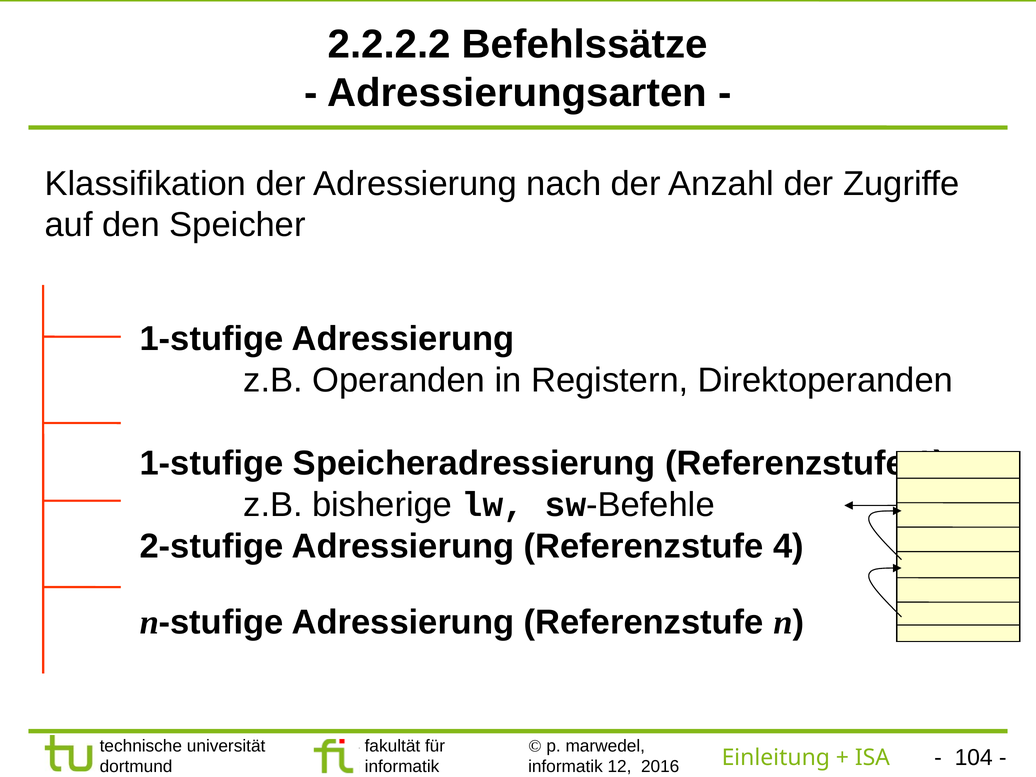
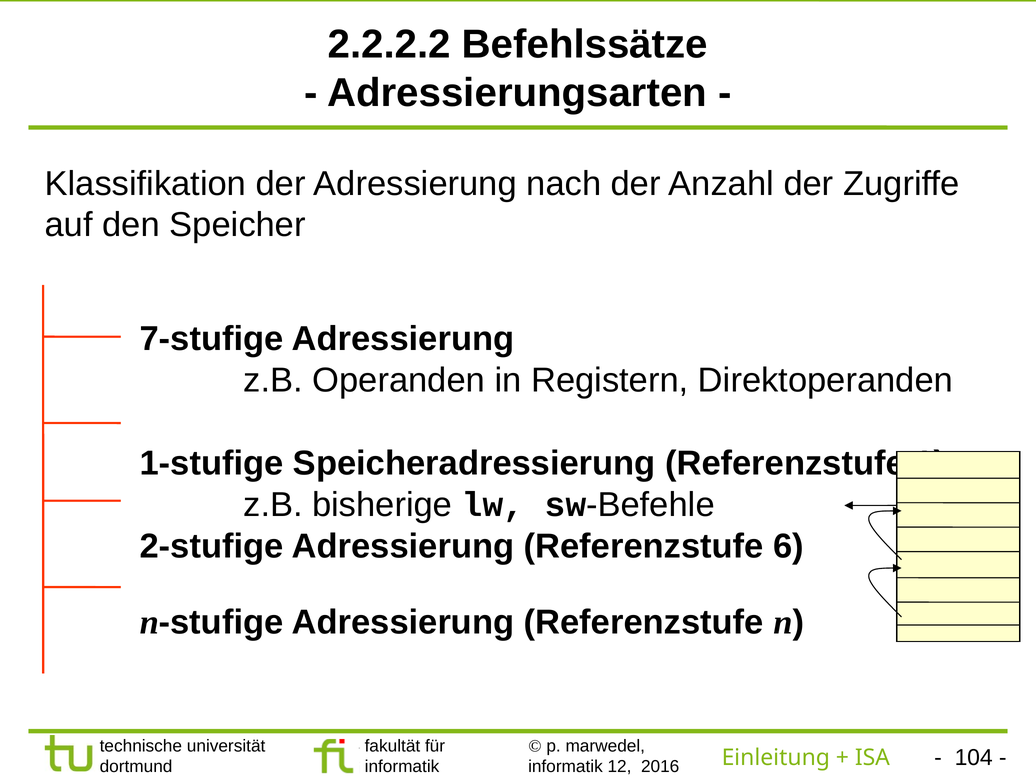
1-stufige: 1-stufige -> 7-stufige (212, 339)
4: 4 -> 6 (789, 546)
